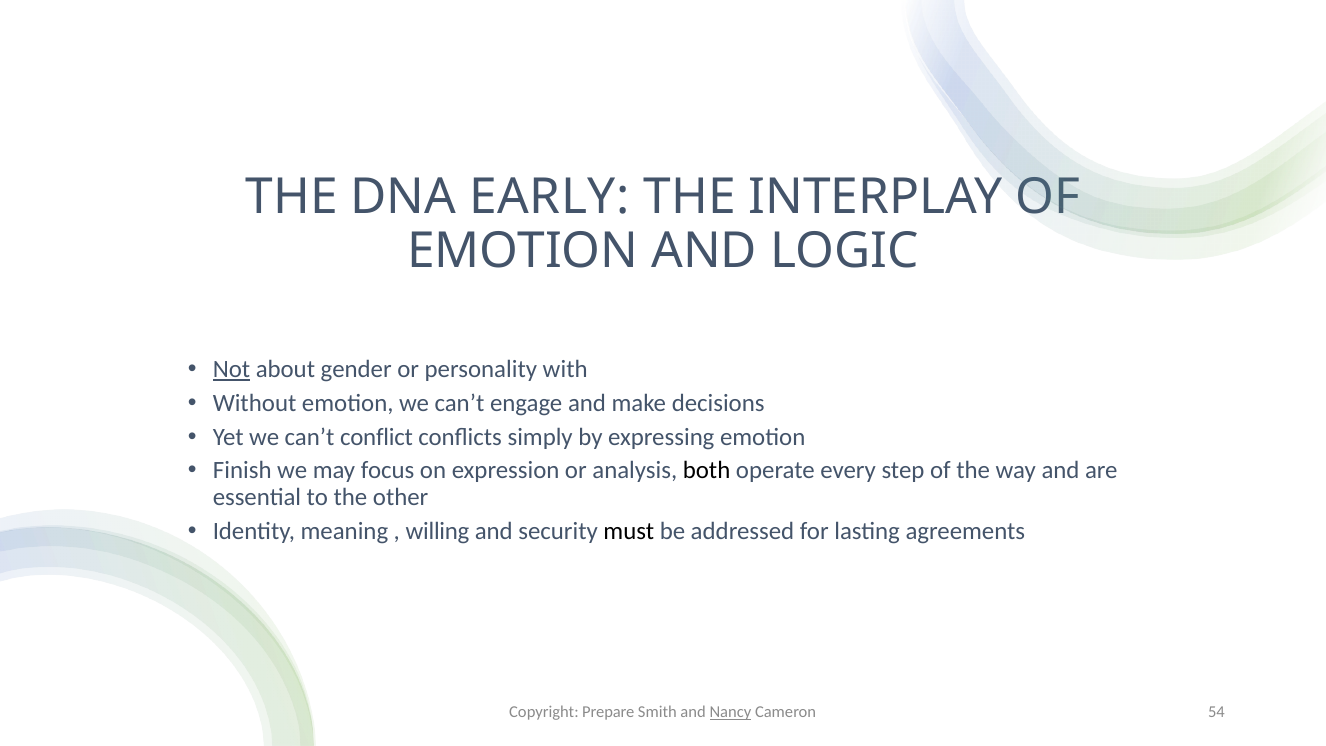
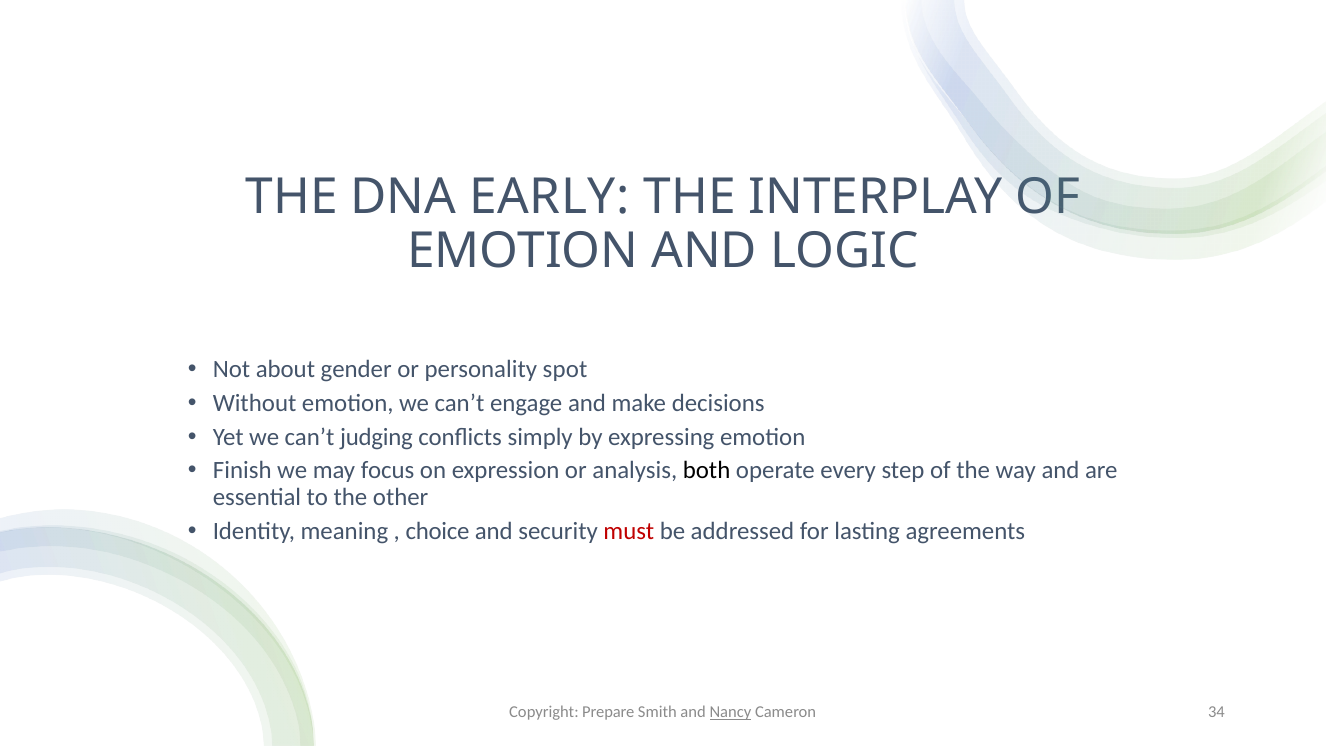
Not underline: present -> none (231, 369)
with: with -> spot (565, 369)
conflict: conflict -> judging (376, 437)
willing: willing -> choice (438, 531)
must colour: black -> red (629, 531)
54: 54 -> 34 (1216, 712)
